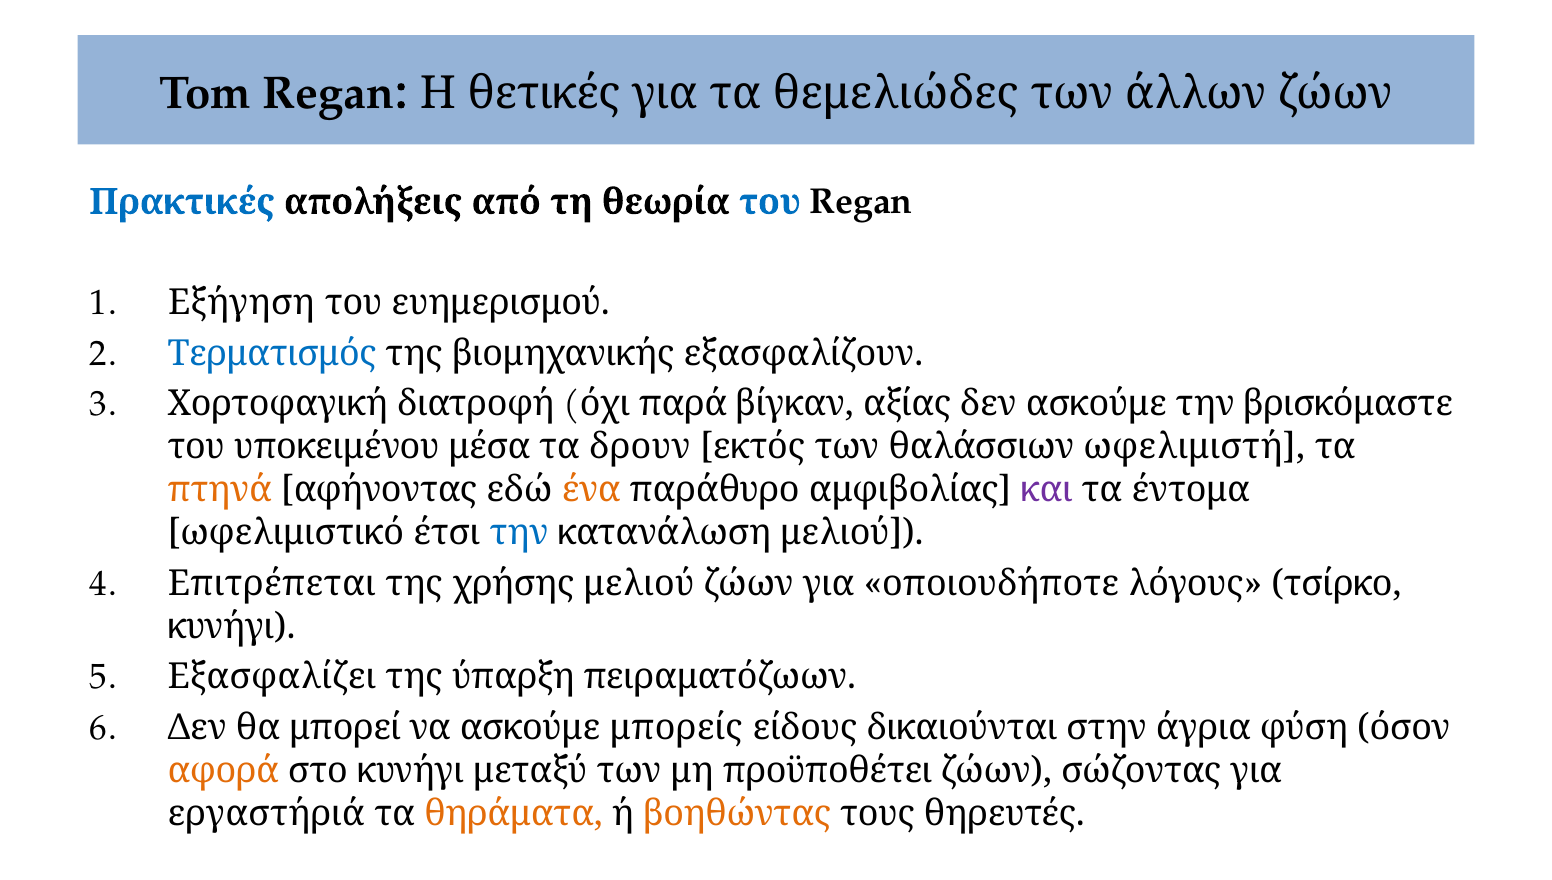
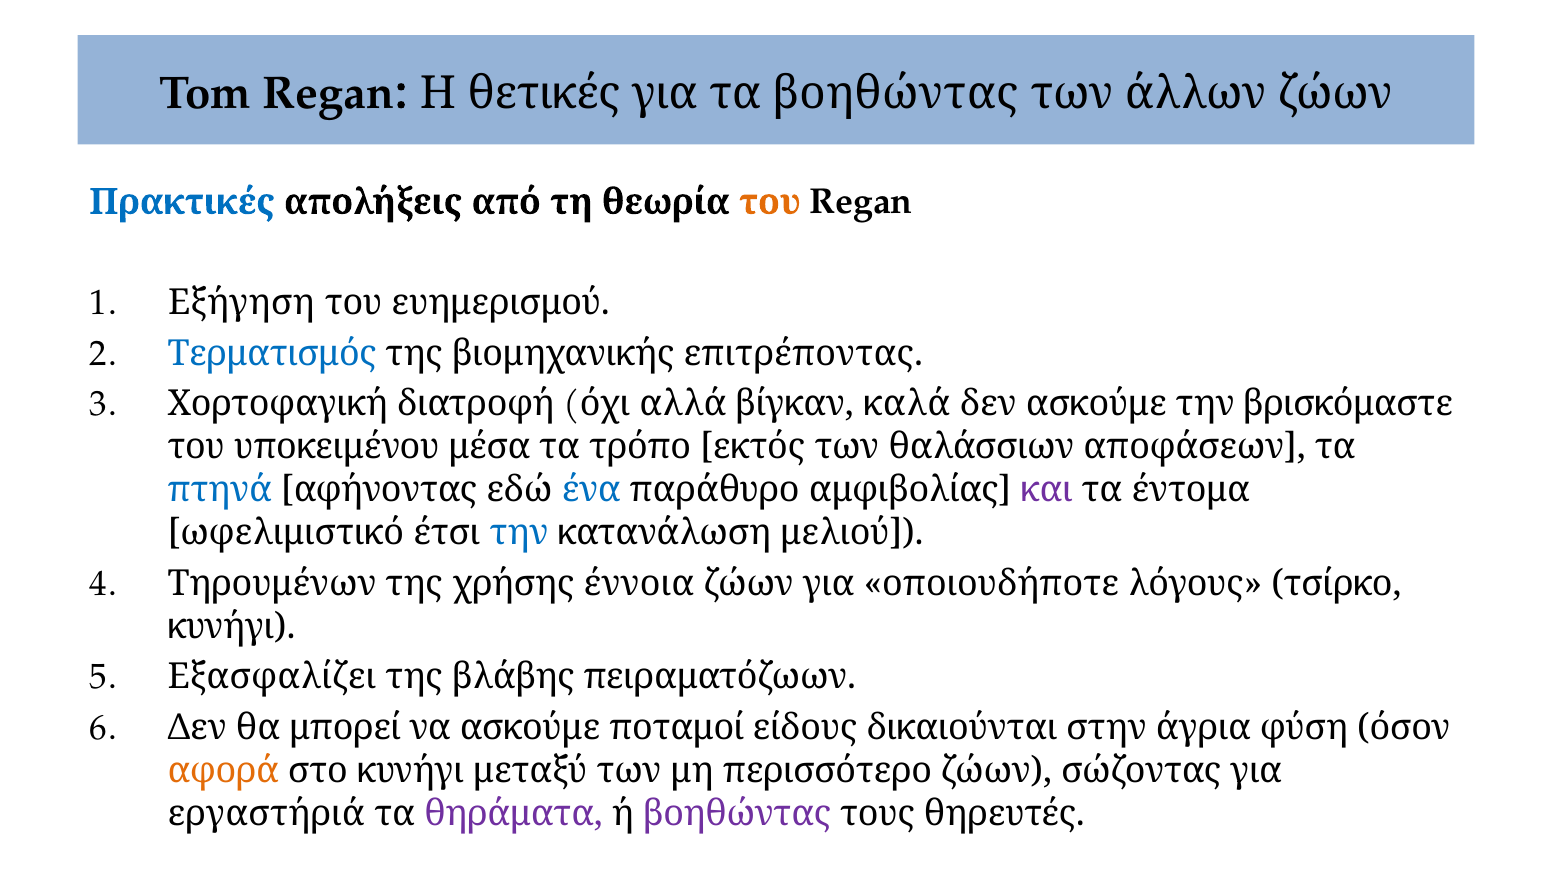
τα θεμελιώδες: θεμελιώδες -> βοηθώντας (896, 93)
του colour: blue -> orange (770, 202)
εξασφαλίζουν: εξασφαλίζουν -> επιτρέποντας (803, 353)
παρά: παρά -> αλλά (683, 404)
αξίας: αξίας -> καλά (907, 404)
δρουν: δρουν -> τρόπο (640, 447)
ωφελιμιστή: ωφελιμιστή -> αποφάσεων (1195, 447)
πτηνά colour: orange -> blue (220, 490)
ένα colour: orange -> blue (591, 490)
Επιτρέπεται: Επιτρέπεται -> Τηρουμένων (272, 583)
χρήσης μελιού: μελιού -> έννοια (639, 583)
ύπαρξη: ύπαρξη -> βλάβης (513, 677)
μπορείς: μπορείς -> ποταμοί (677, 727)
προϋποθέτει: προϋποθέτει -> περισσότερο (827, 770)
θηράματα colour: orange -> purple (514, 813)
βοηθώντας colour: orange -> purple (737, 813)
